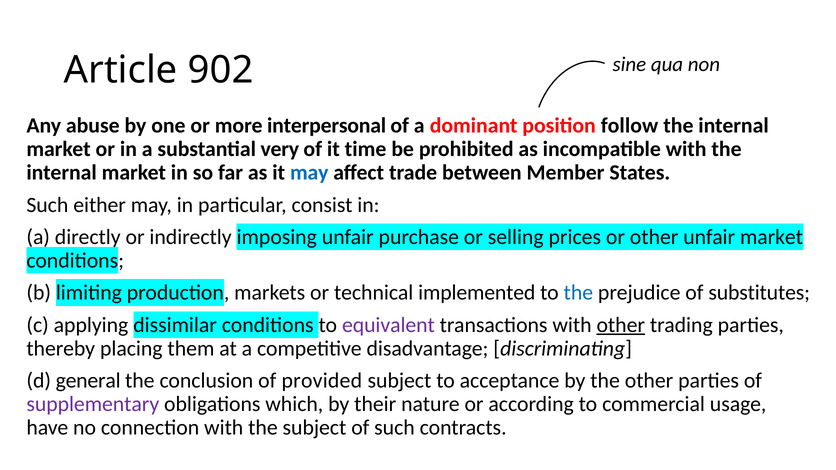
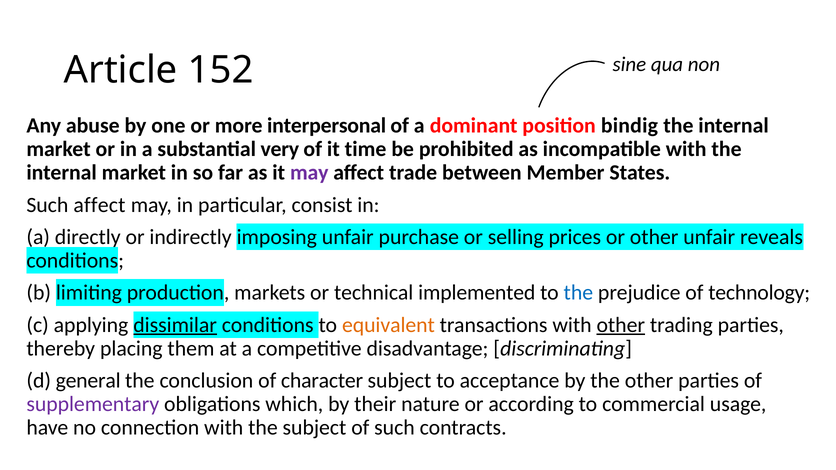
902: 902 -> 152 (221, 70)
follow: follow -> bindig (629, 126)
may colour: blue -> purple (309, 173)
Such either: either -> affect (99, 205)
unfair market: market -> reveals (771, 237)
substitutes: substitutes -> technology (759, 293)
dissimilar underline: none -> present (175, 325)
equivalent colour: purple -> orange (388, 325)
provided: provided -> character (322, 381)
